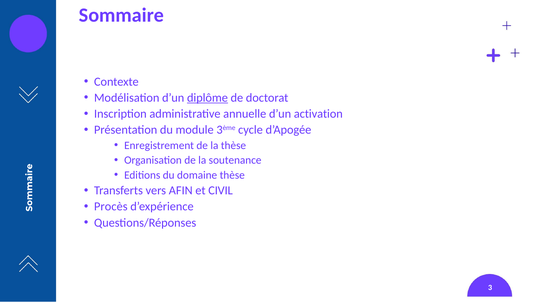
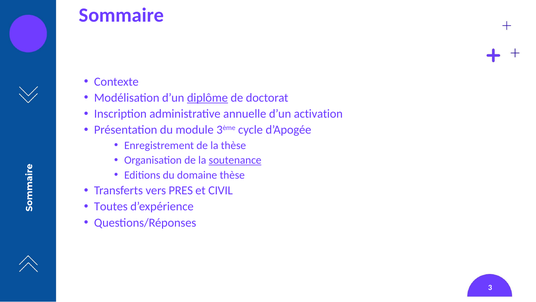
soutenance underline: none -> present (235, 160)
AFIN: AFIN -> PRES (181, 190)
Procès: Procès -> Toutes (111, 206)
